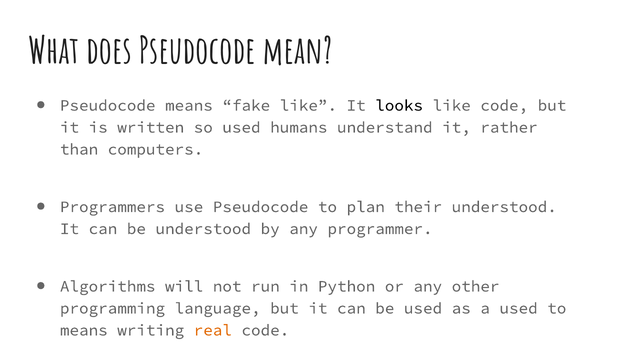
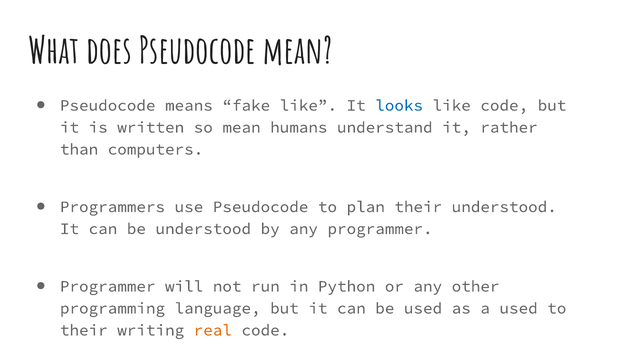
looks colour: black -> blue (399, 105)
so used: used -> mean (241, 127)
Algorithms: Algorithms -> Programmer (108, 287)
means: means -> their (84, 330)
